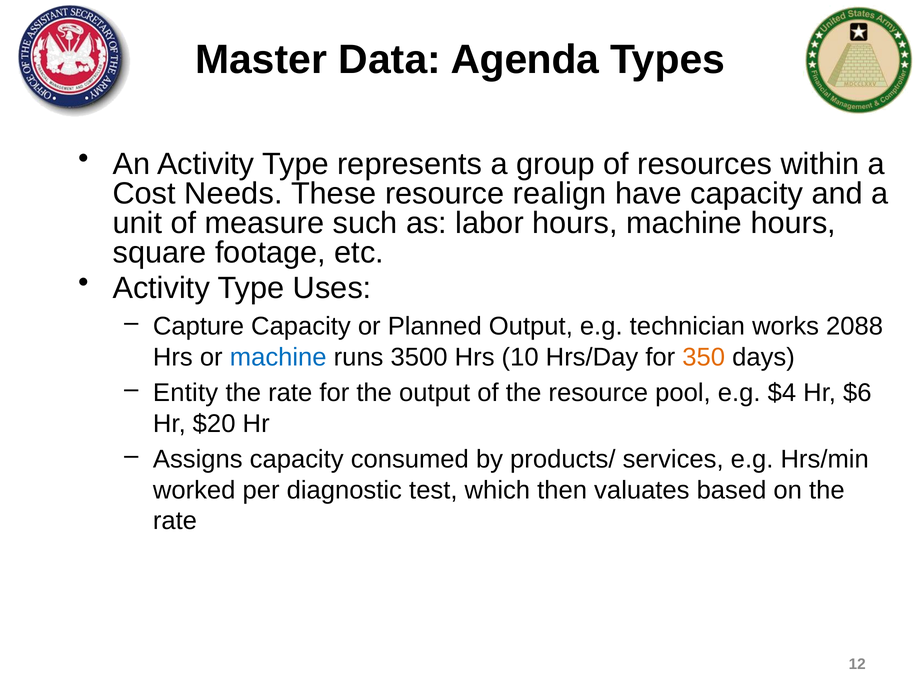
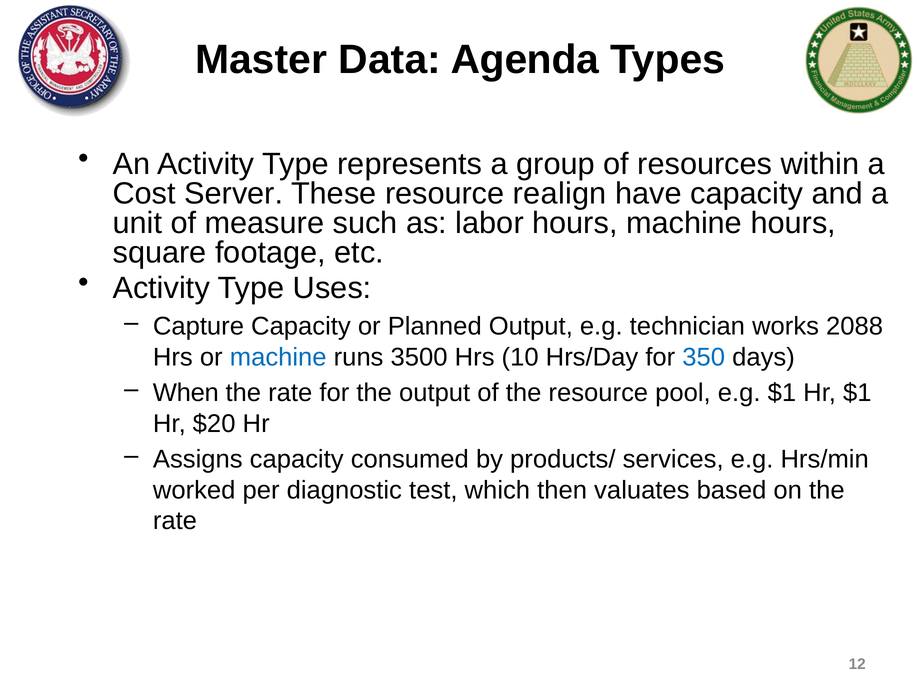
Needs: Needs -> Server (234, 193)
350 colour: orange -> blue (704, 357)
Entity: Entity -> When (186, 393)
e.g $4: $4 -> $1 (782, 393)
Hr $6: $6 -> $1 (857, 393)
